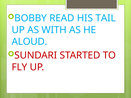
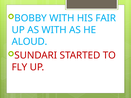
BOBBY READ: READ -> WITH (62, 18)
TAIL: TAIL -> FAIR (106, 18)
